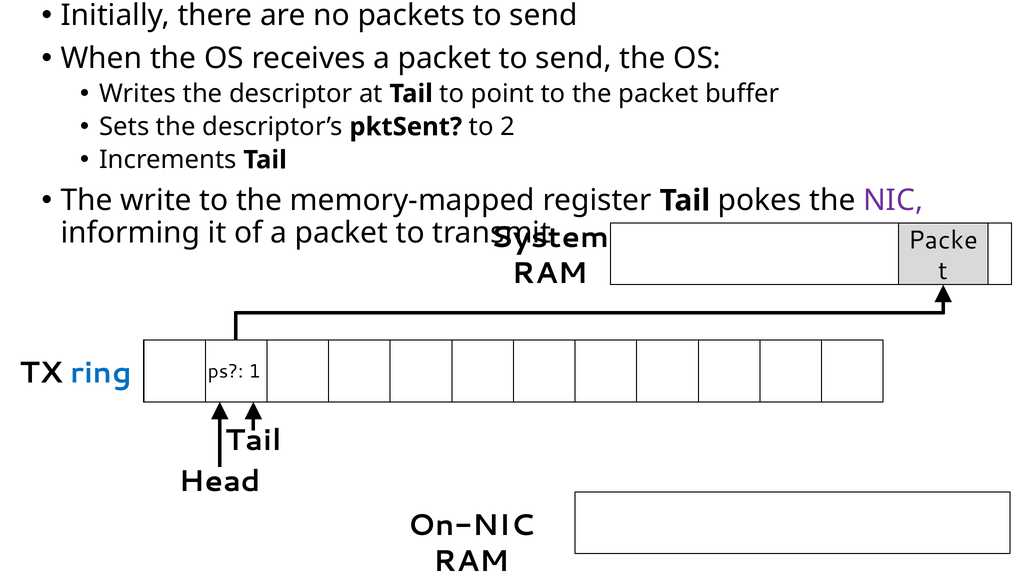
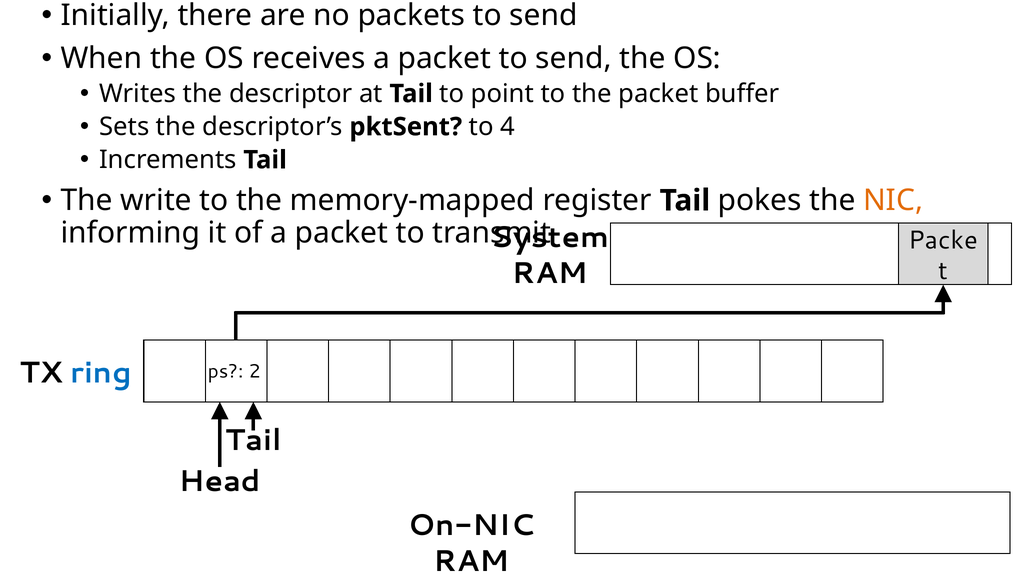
2: 2 -> 4 (508, 127)
NIC colour: purple -> orange (893, 200)
1: 1 -> 2 (255, 371)
